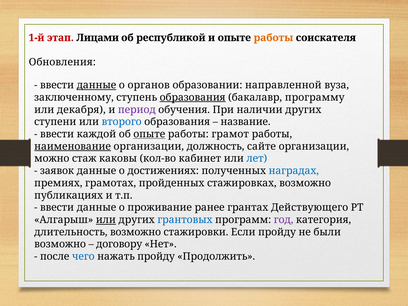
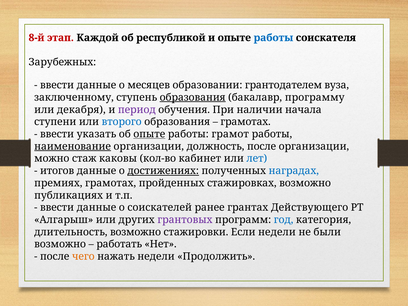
1-й: 1-й -> 8-й (36, 38)
Лицами: Лицами -> Каждой (98, 38)
работы colour: orange -> blue (273, 38)
Обновления: Обновления -> Зарубежных (62, 62)
данные underline: present -> none (96, 85)
органов: органов -> месяцев (149, 85)
направленной: направленной -> грантодателем (283, 85)
наличии других: других -> начала (303, 110)
название: название -> грамотах (246, 122)
каждой: каждой -> указать (96, 134)
должность сайте: сайте -> после (262, 146)
заявок: заявок -> итогов (57, 171)
достижениях underline: none -> present (163, 171)
проживание: проживание -> соискателей (160, 208)
или underline: present -> none (106, 220)
грантовых colour: blue -> purple (185, 220)
год colour: purple -> blue (284, 220)
Если пройду: пройду -> недели (277, 232)
договору: договору -> работать (119, 244)
чего colour: blue -> orange (83, 257)
нажать пройду: пройду -> недели (156, 257)
